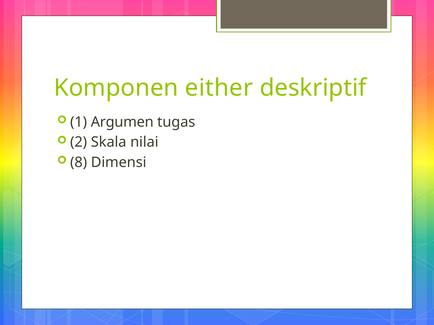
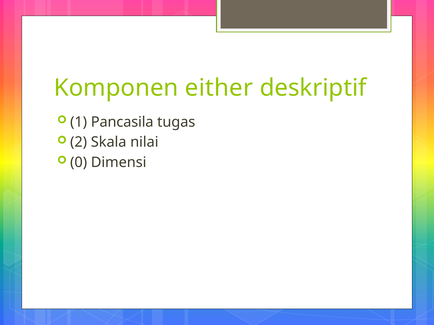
Argumen: Argumen -> Pancasila (122, 122)
8: 8 -> 0 (79, 163)
